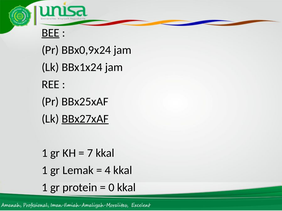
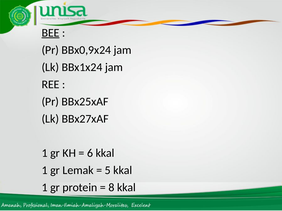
BBx27xAF underline: present -> none (85, 119)
7: 7 -> 6 (90, 153)
4: 4 -> 5 (108, 171)
0: 0 -> 8 (111, 188)
